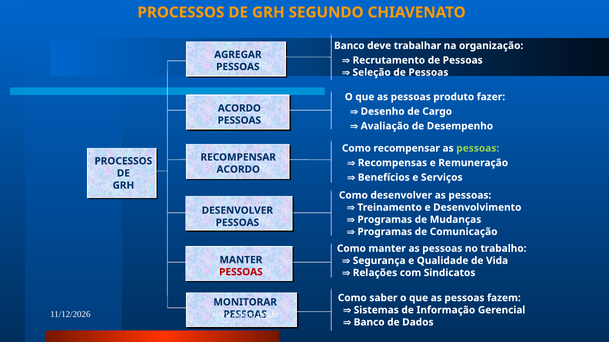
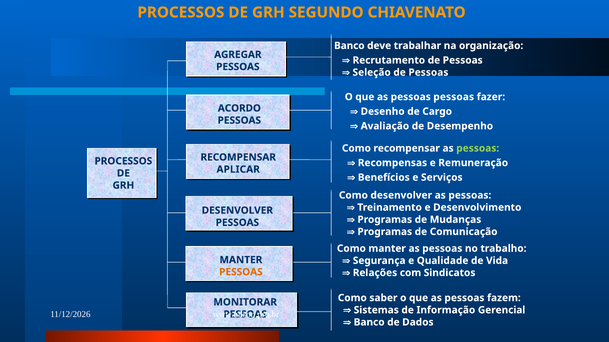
pessoas produto: produto -> pessoas (454, 97)
ACORDO: ACORDO -> APLICAR (238, 170)
PESSOAS colour: red -> orange (241, 272)
